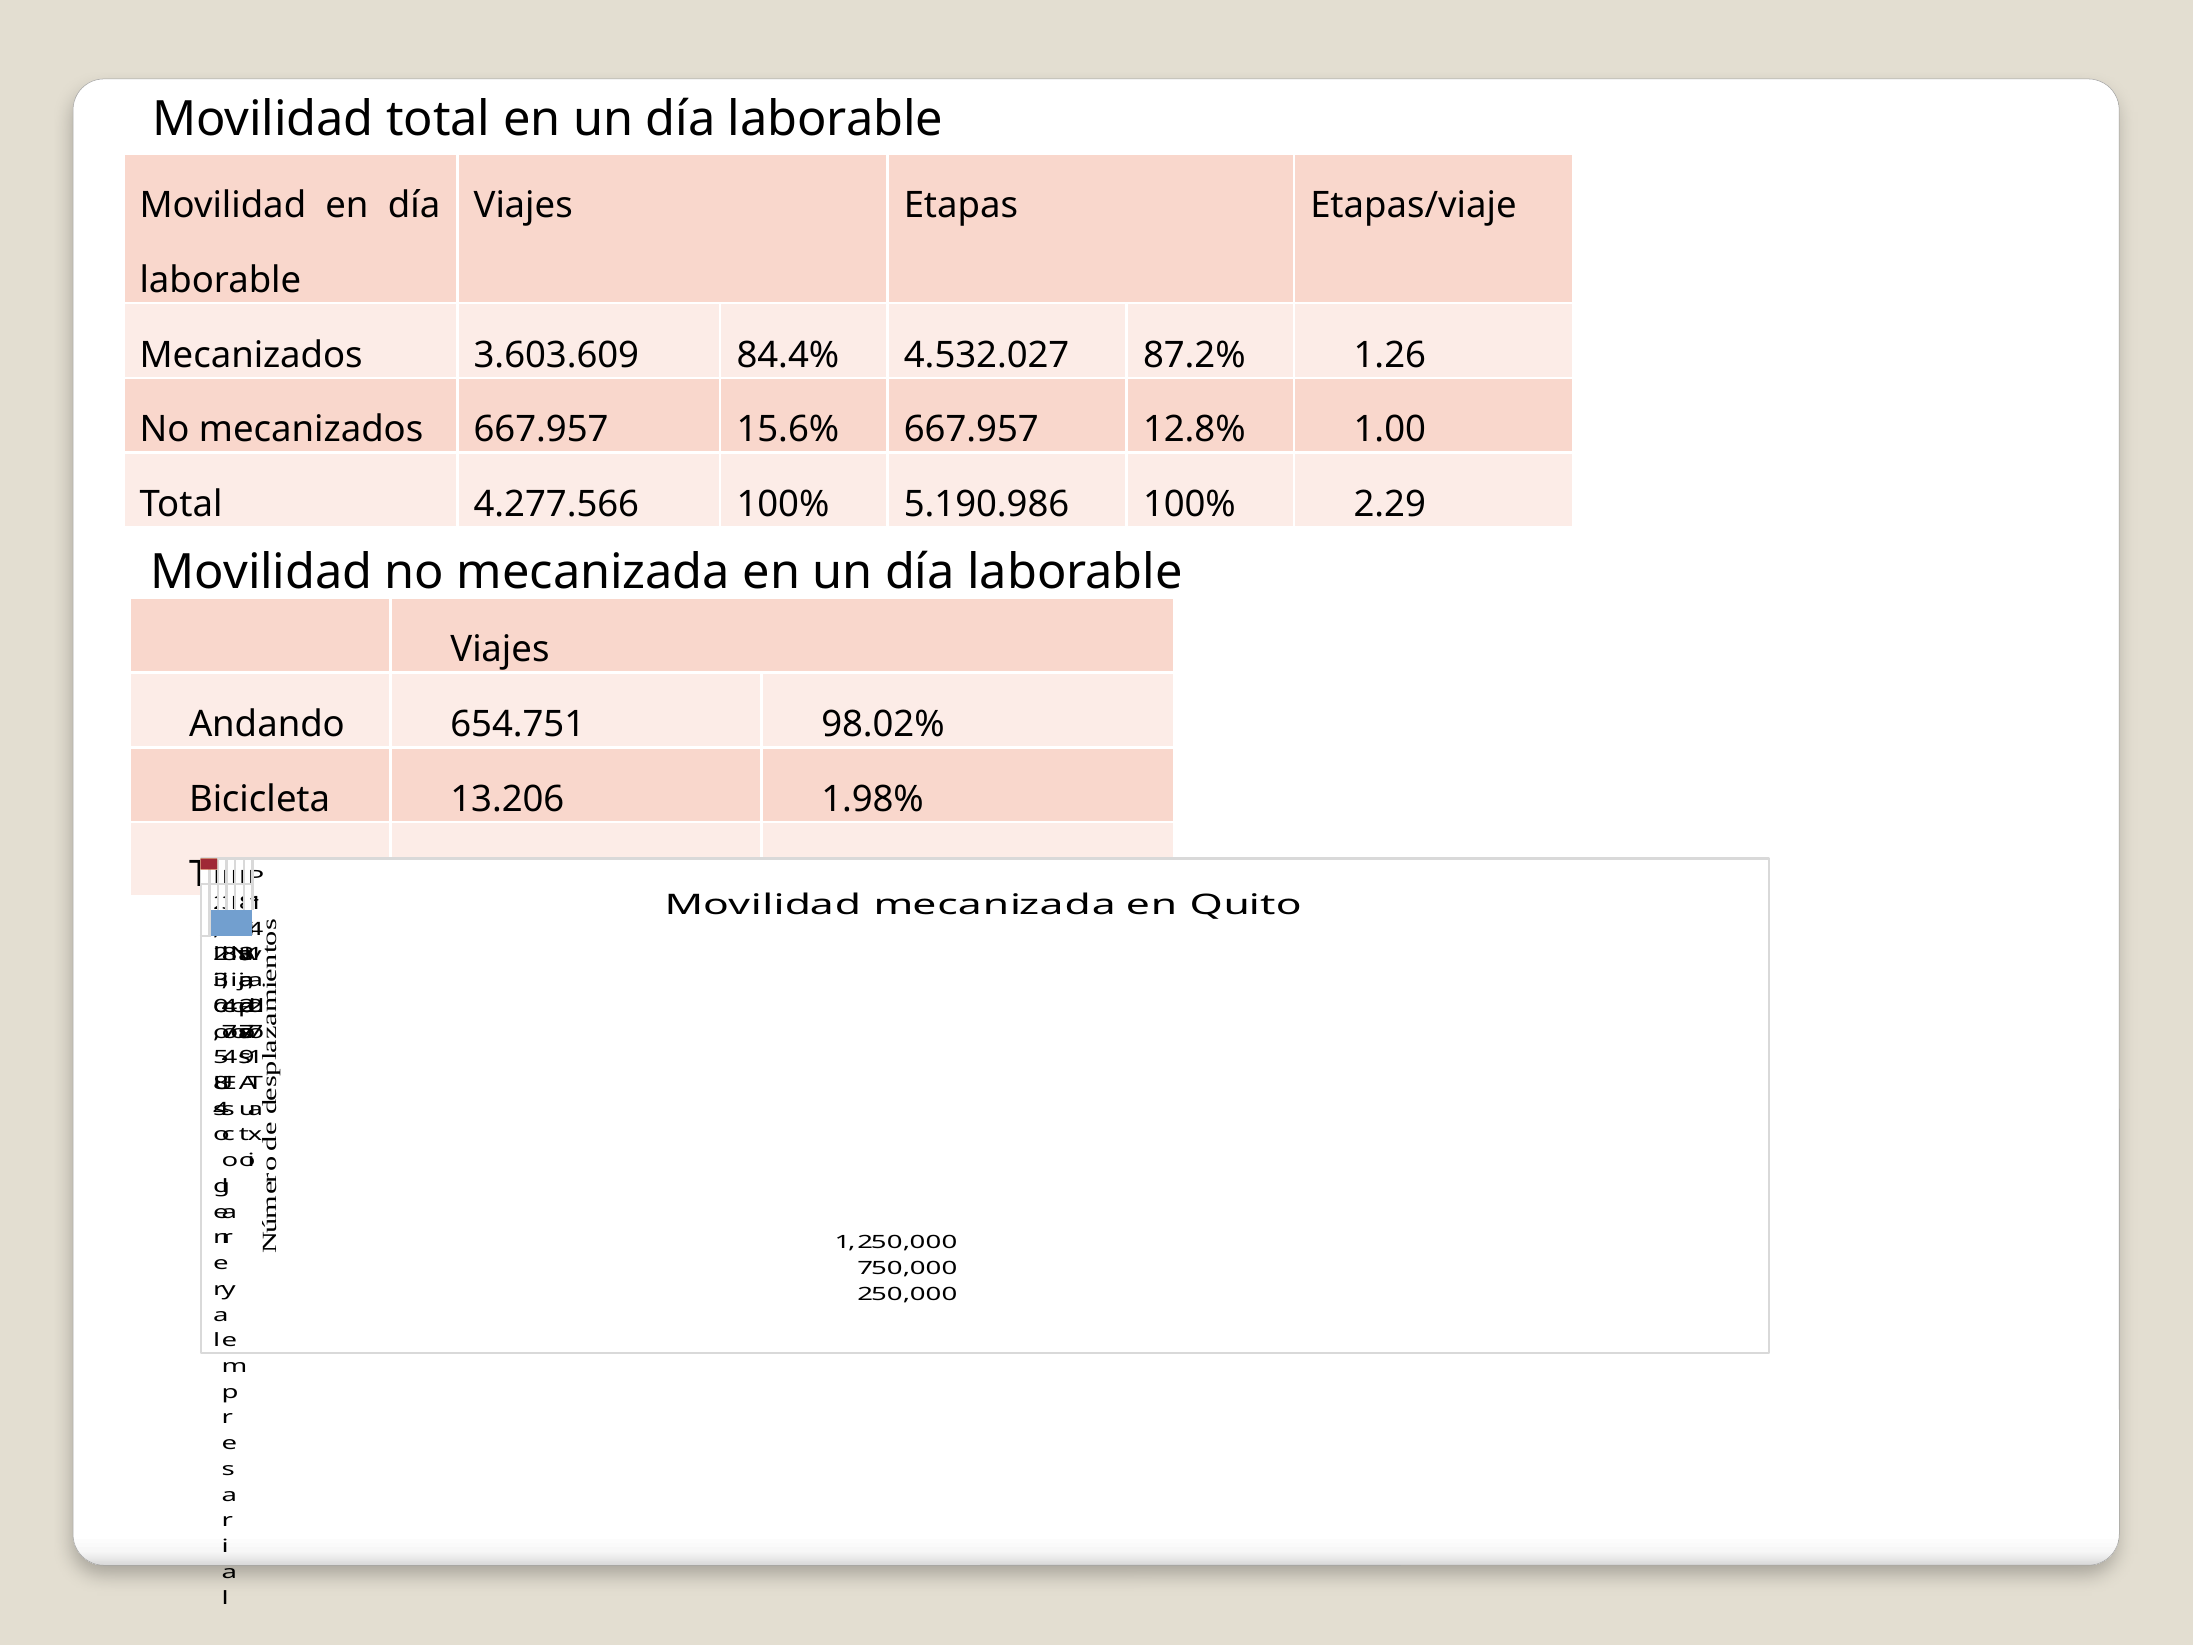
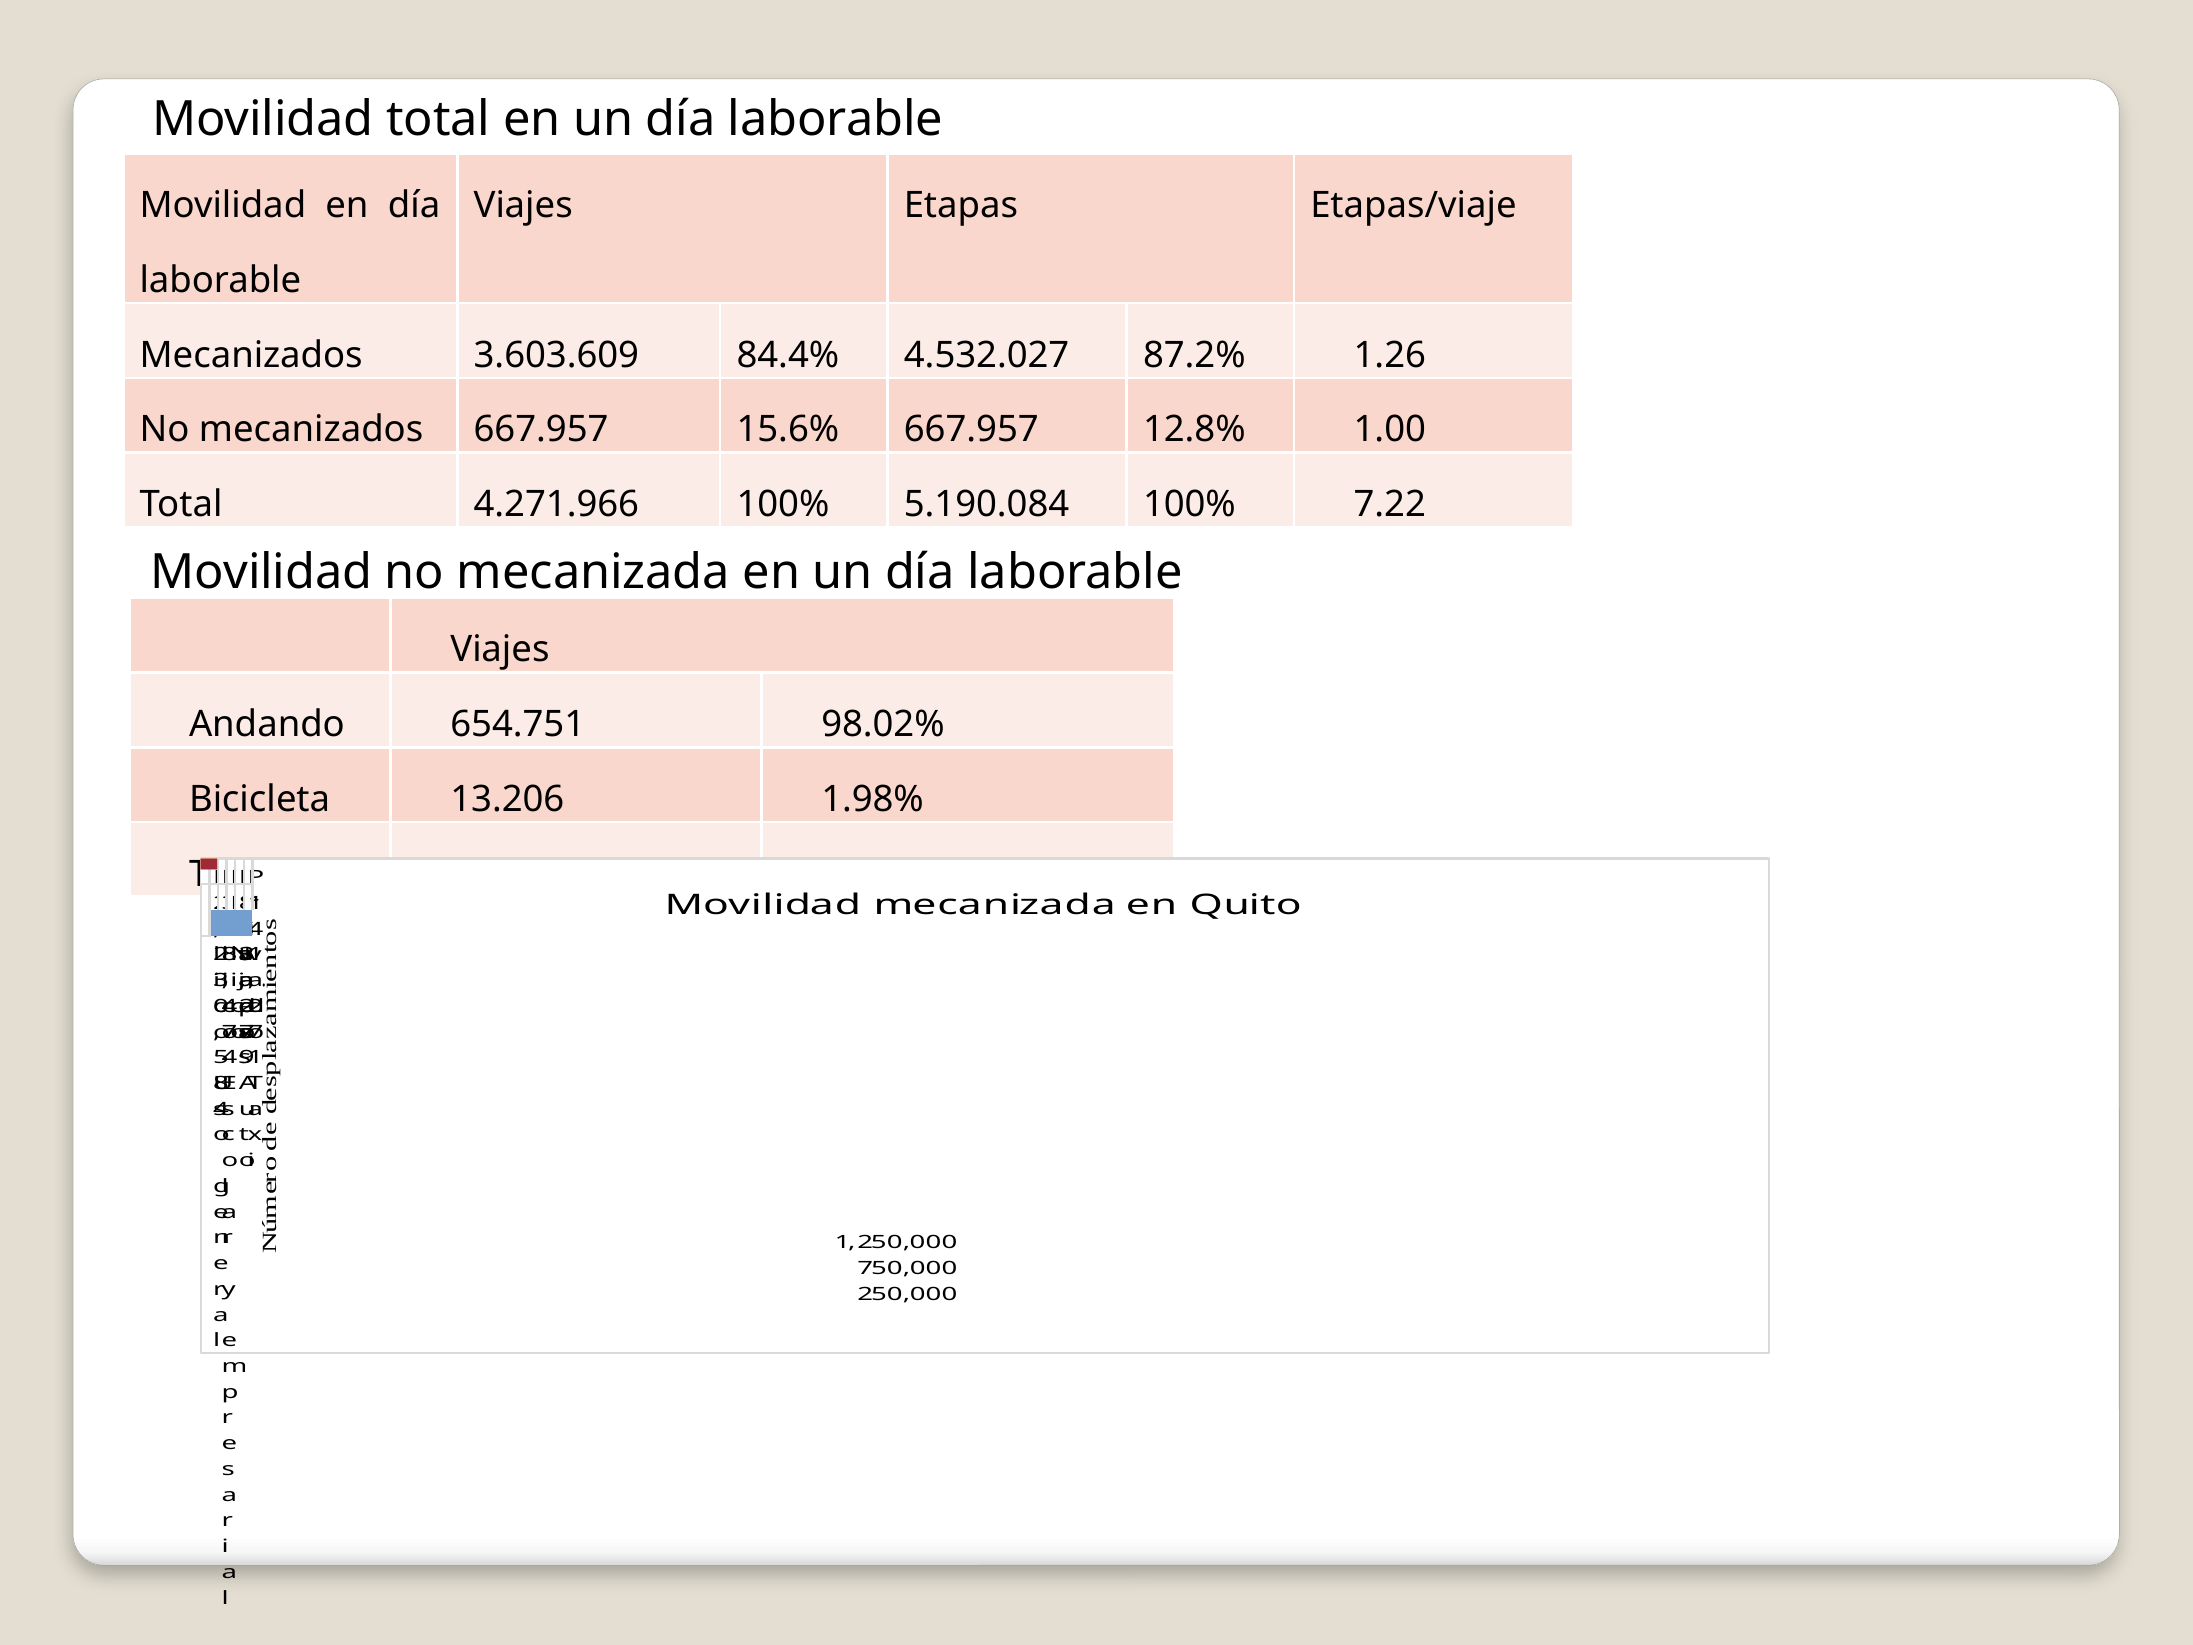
4.277.566: 4.277.566 -> 4.271.966 (556, 504)
5.190.986: 5.190.986 -> 5.190.084 (987, 504)
2.29: 2.29 -> 7.22 (1390, 504)
